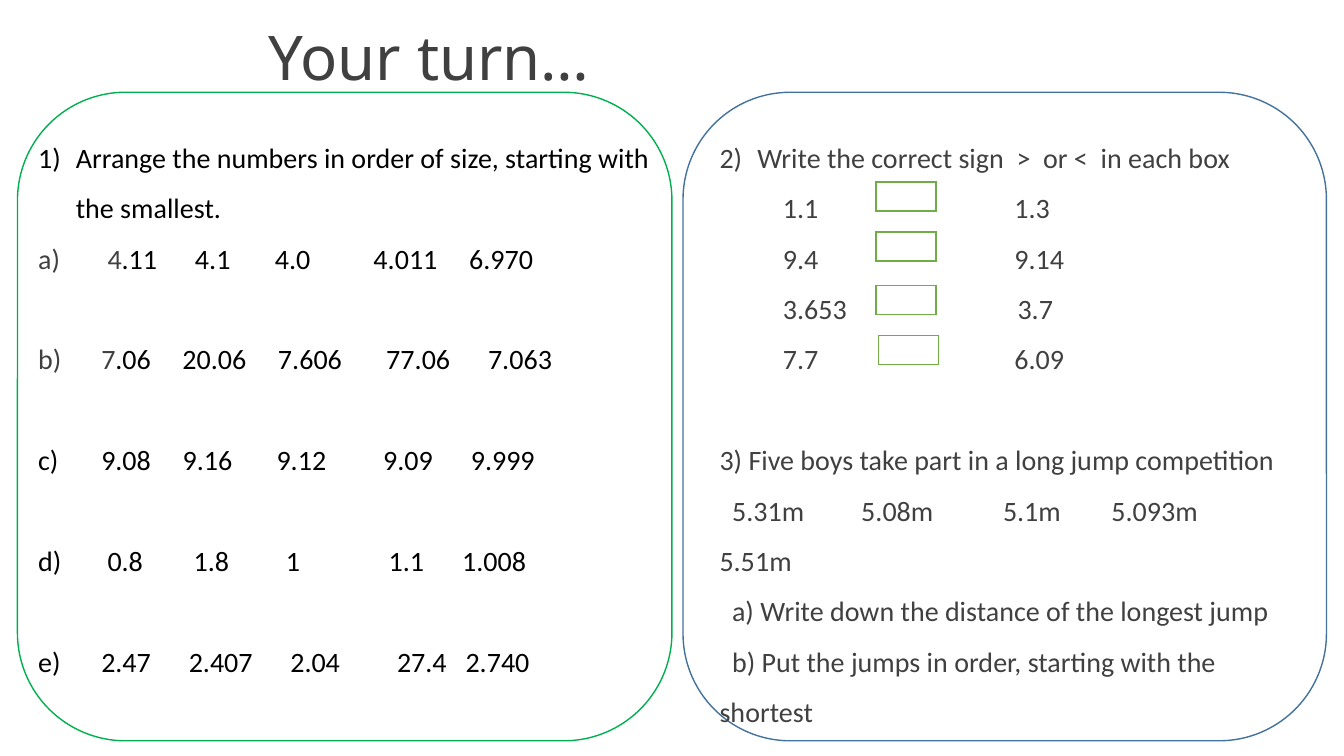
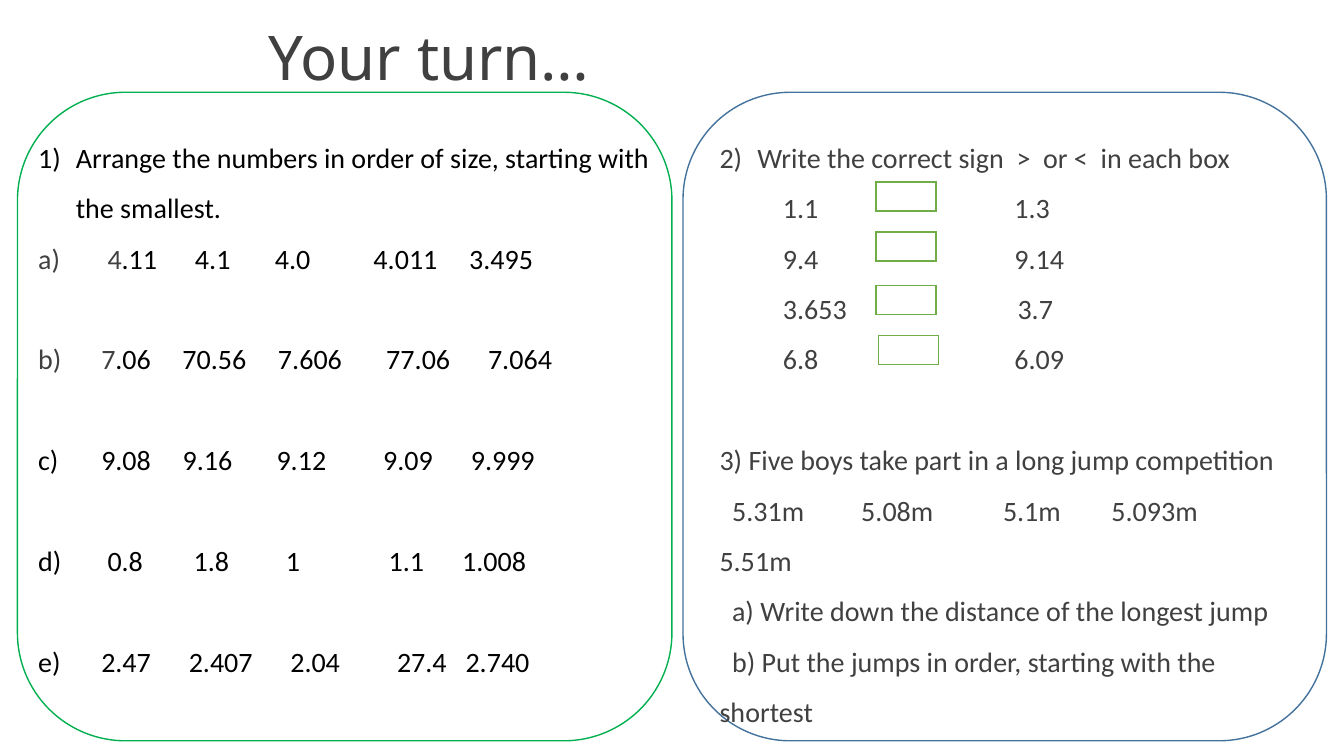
6.970: 6.970 -> 3.495 (501, 260)
20.06: 20.06 -> 70.56 (214, 361)
7.063: 7.063 -> 7.064 (520, 361)
7.7: 7.7 -> 6.8 (801, 361)
